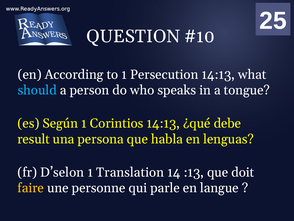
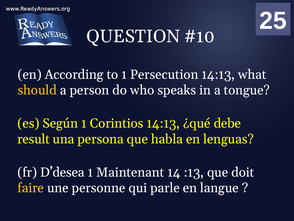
should colour: light blue -> yellow (37, 90)
D’selon: D’selon -> D’desea (62, 172)
Translation: Translation -> Maintenant (130, 172)
